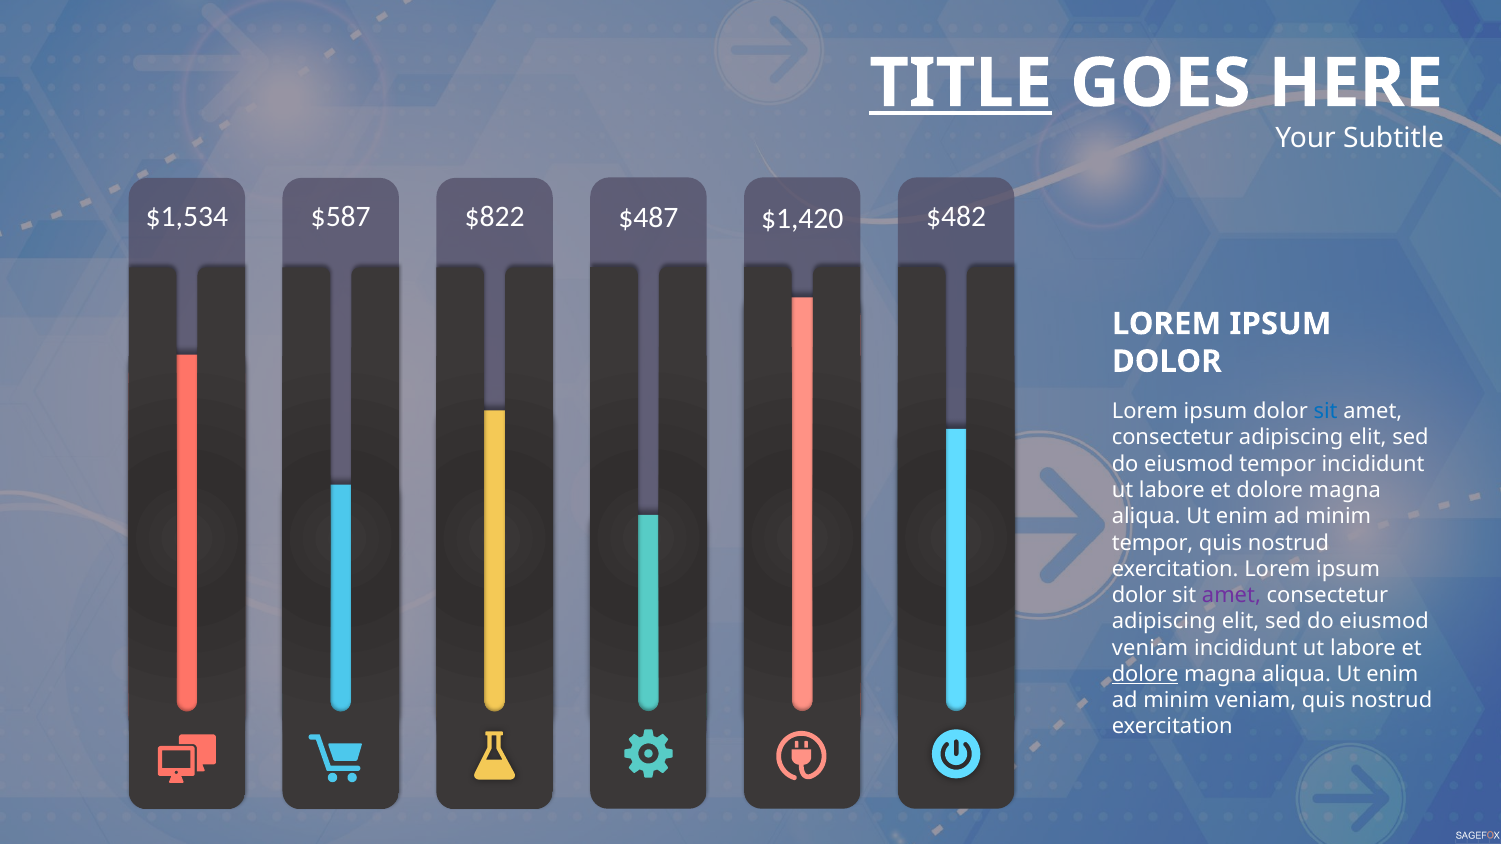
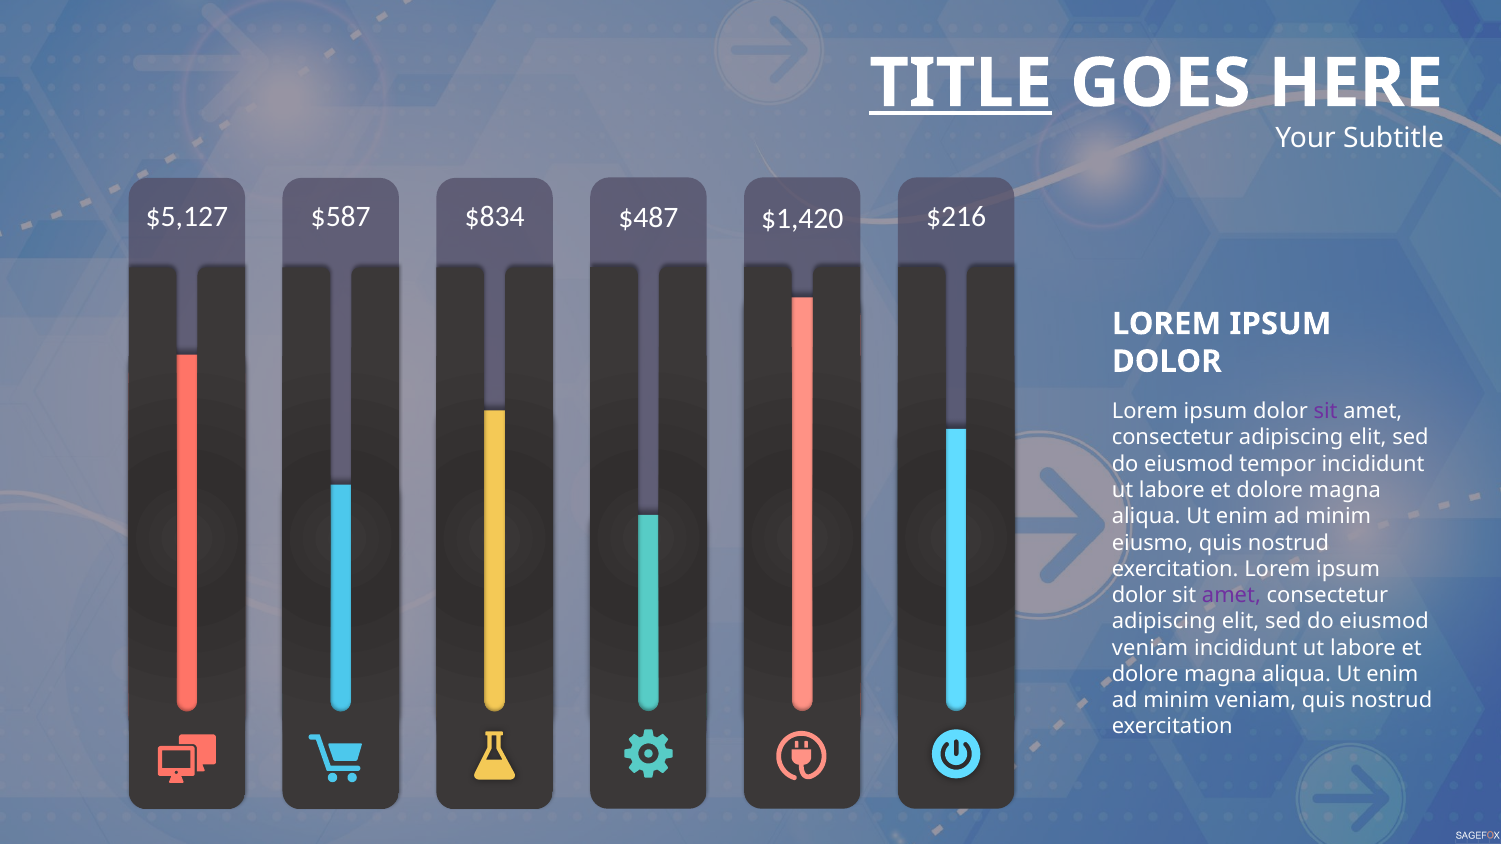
$1,534: $1,534 -> $5,127 (187, 217)
$822: $822 -> $834 (495, 217)
$482: $482 -> $216 (956, 217)
sit colour: blue -> purple (1326, 412)
tempor: tempor -> eiusmo (1153, 543)
dolore underline: present -> none (1145, 674)
